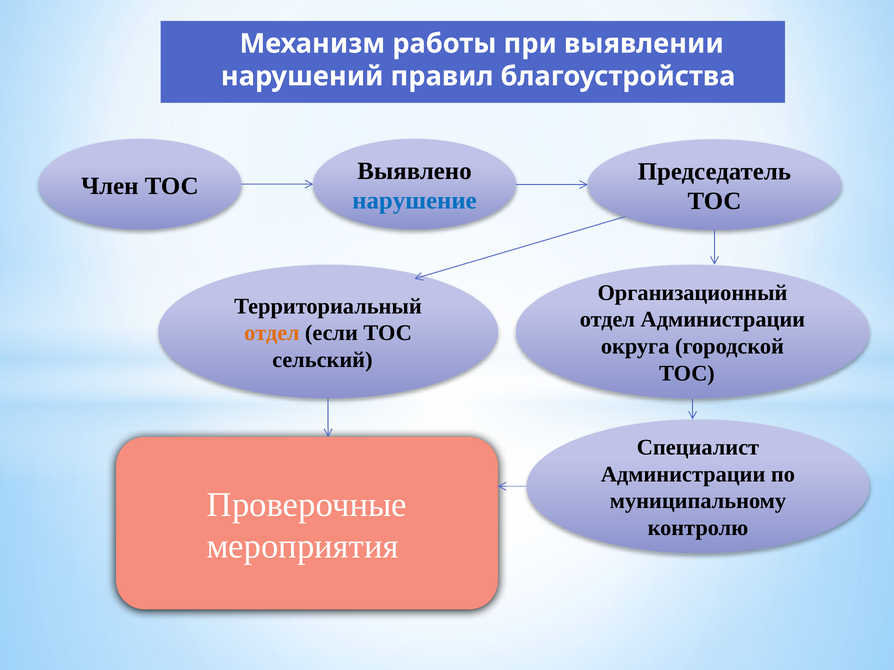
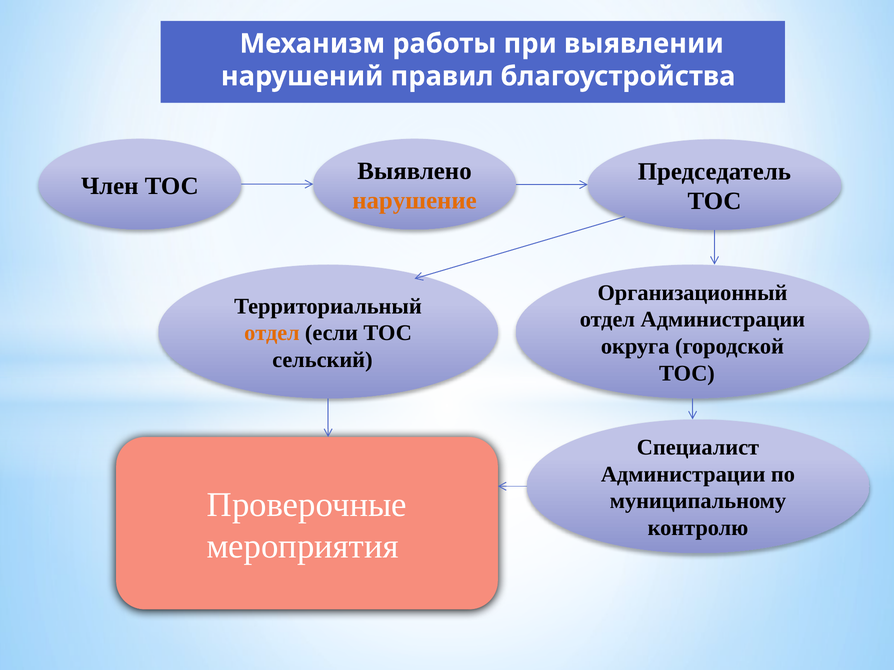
нарушение colour: blue -> orange (414, 201)
